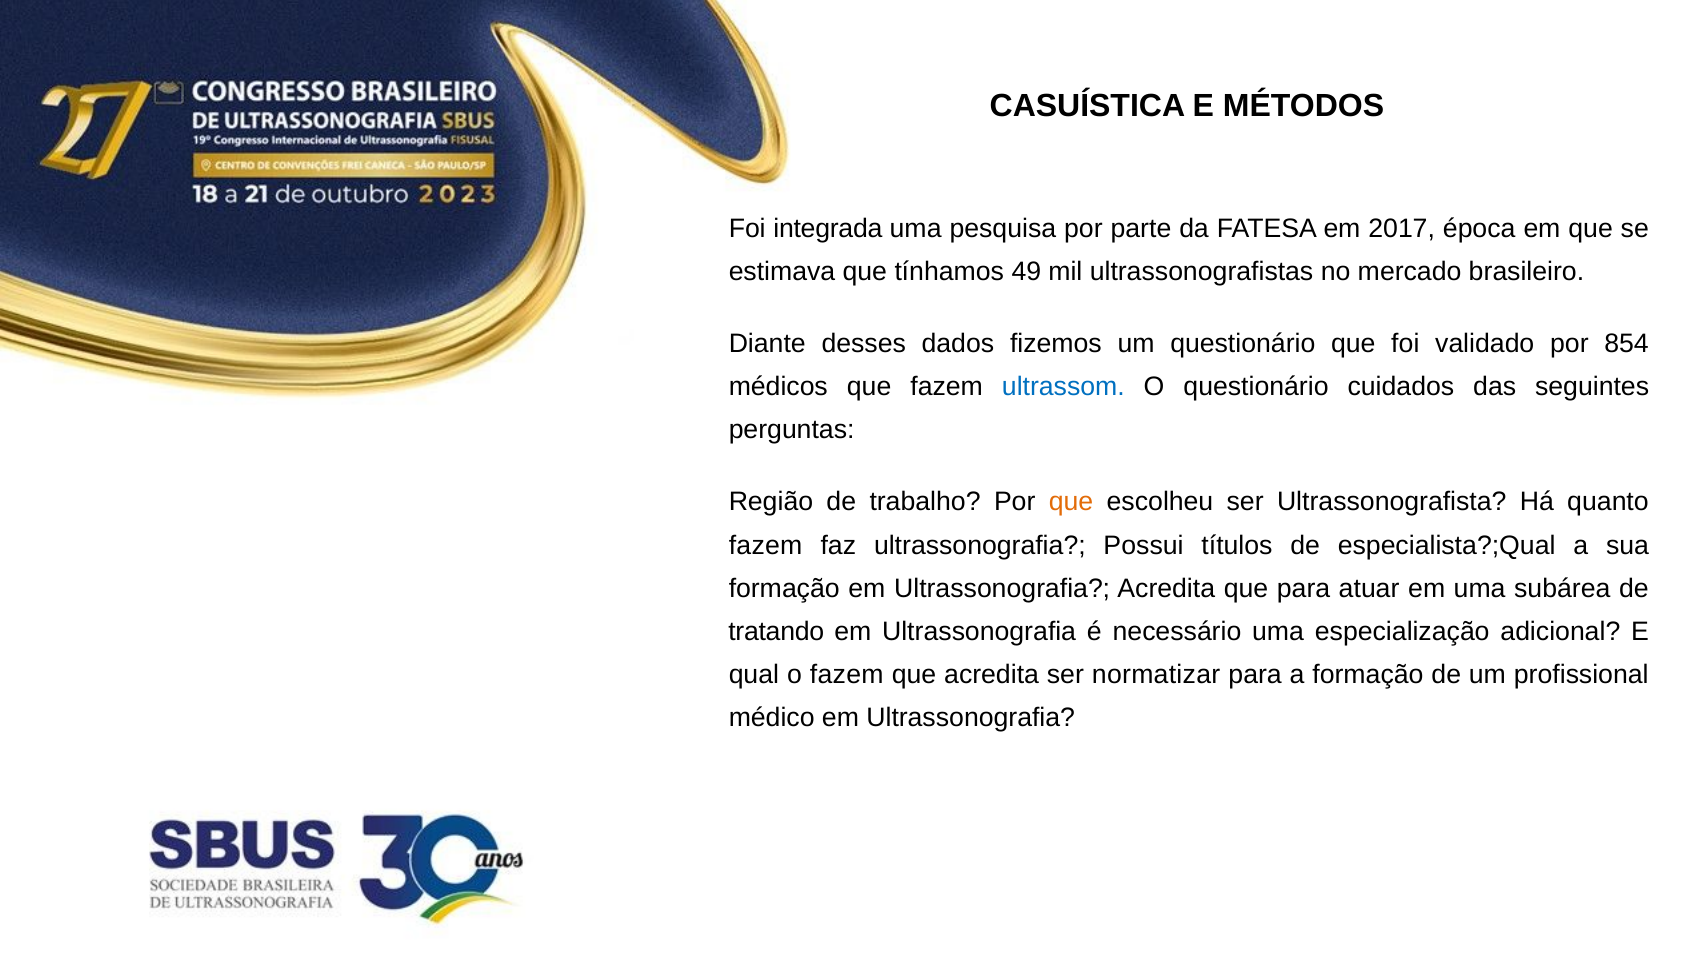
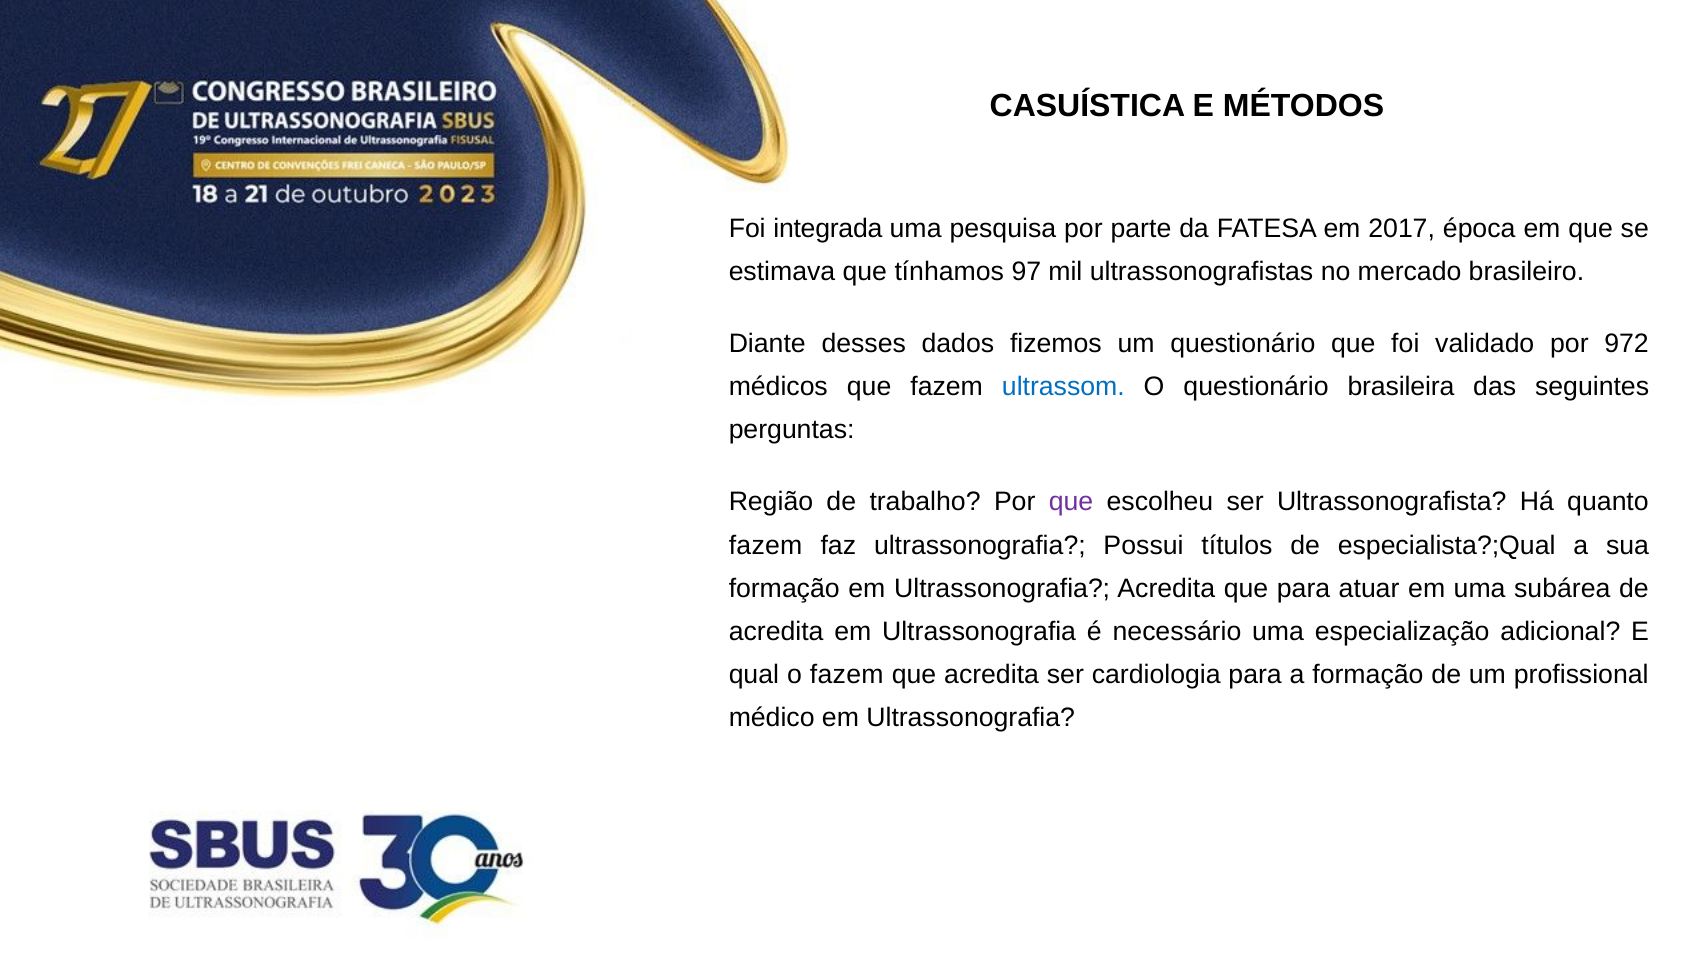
49: 49 -> 97 (1026, 272)
854: 854 -> 972 (1627, 344)
cuidados: cuidados -> brasileira (1401, 387)
que colour: orange -> purple (1071, 502)
tratando: tratando -> acredita (776, 632)
normatizar: normatizar -> cardiologia (1156, 675)
